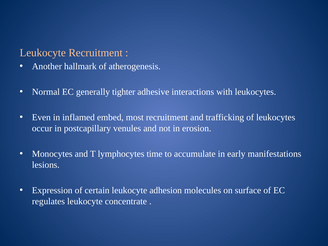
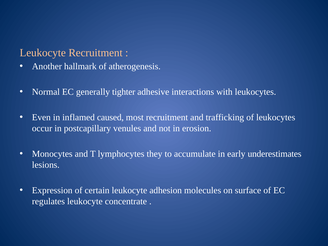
embed: embed -> caused (110, 117)
time: time -> they (155, 154)
manifestations: manifestations -> underestimates (275, 154)
